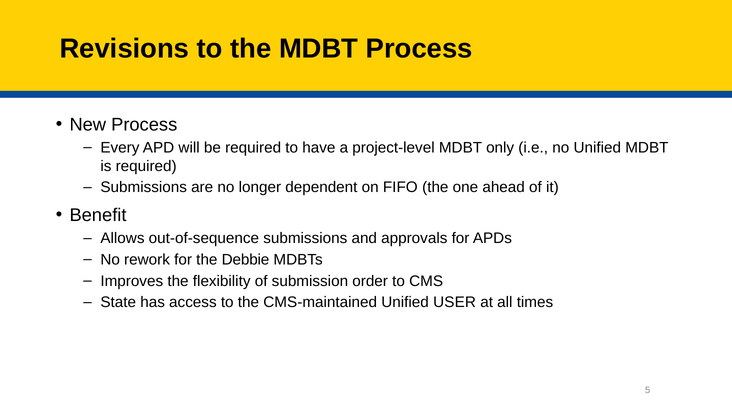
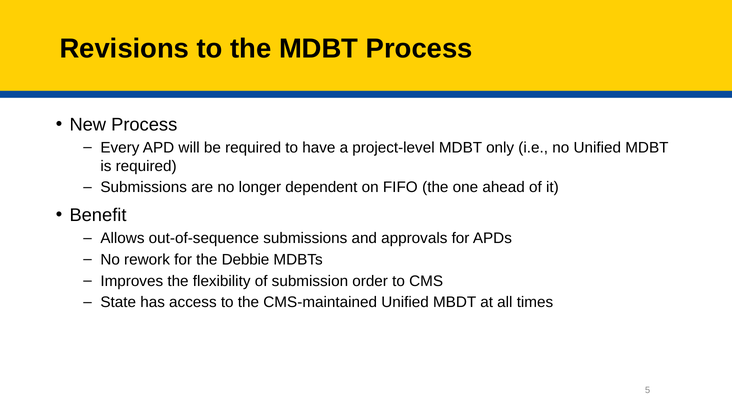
USER: USER -> MBDT (455, 302)
